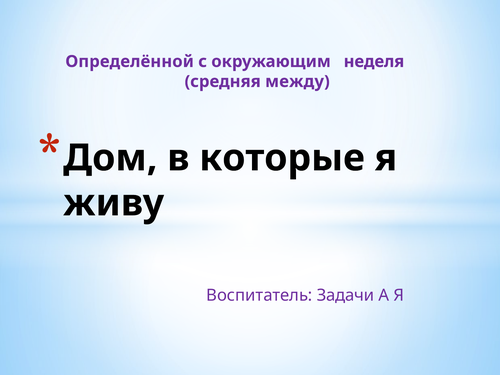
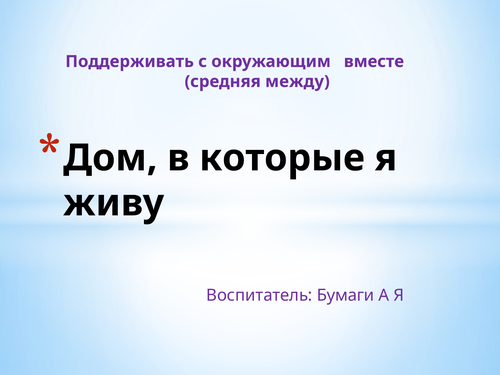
Определённой: Определённой -> Поддерживать (130, 62)
неделя: неделя -> вместе (374, 62)
Задачи: Задачи -> Бумаги (346, 295)
